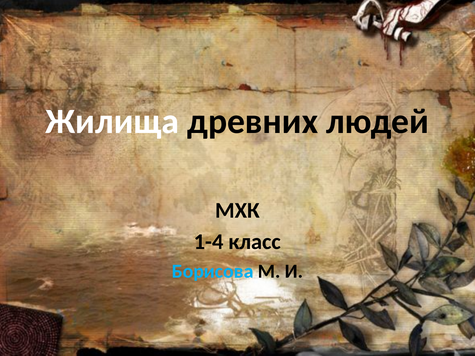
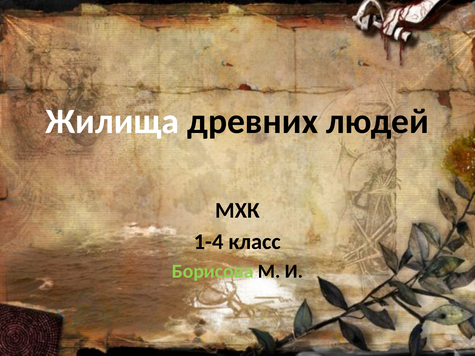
Борисова colour: light blue -> light green (213, 271)
